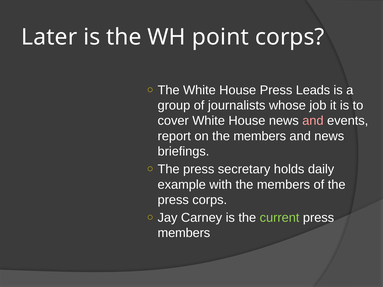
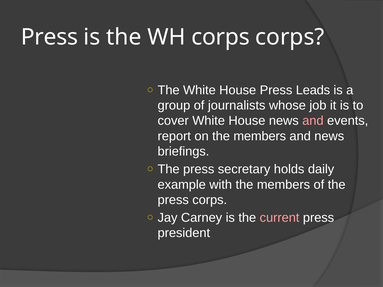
Later: Later -> Press (49, 37)
WH point: point -> corps (221, 37)
current colour: light green -> pink (280, 218)
members: members -> president (184, 233)
